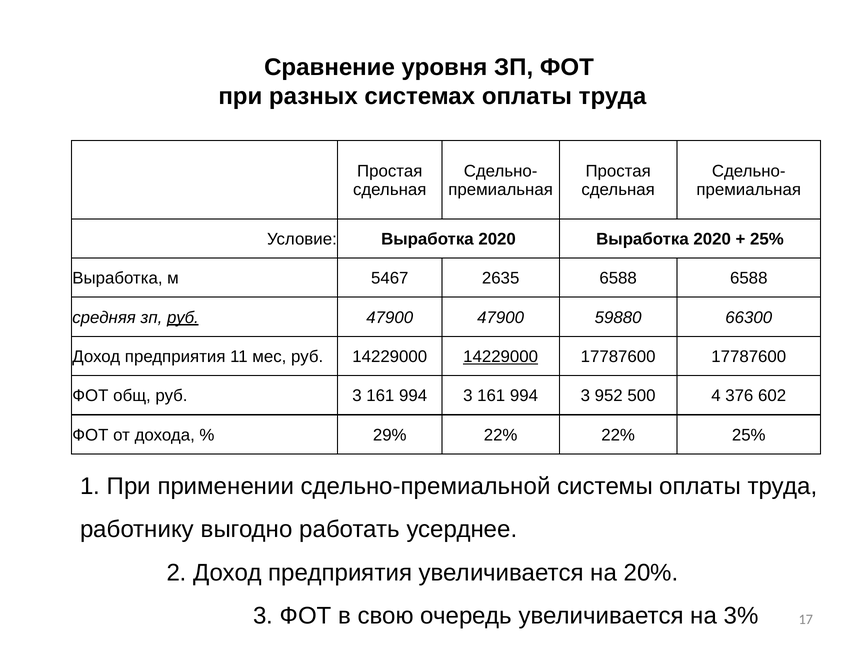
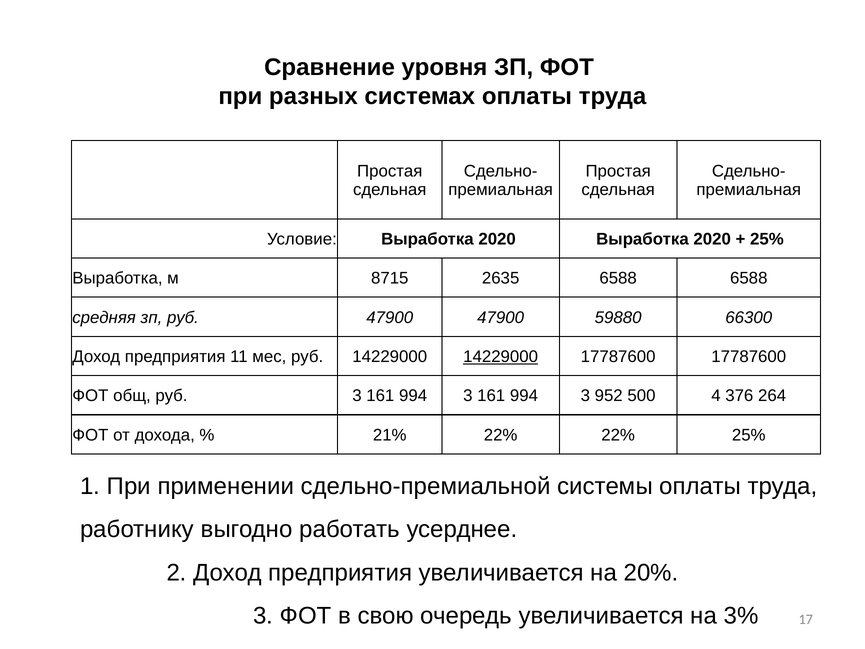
5467: 5467 -> 8715 (390, 278)
руб underline: present -> none (183, 317)
602: 602 -> 264 (772, 396)
29%: 29% -> 21% (390, 435)
